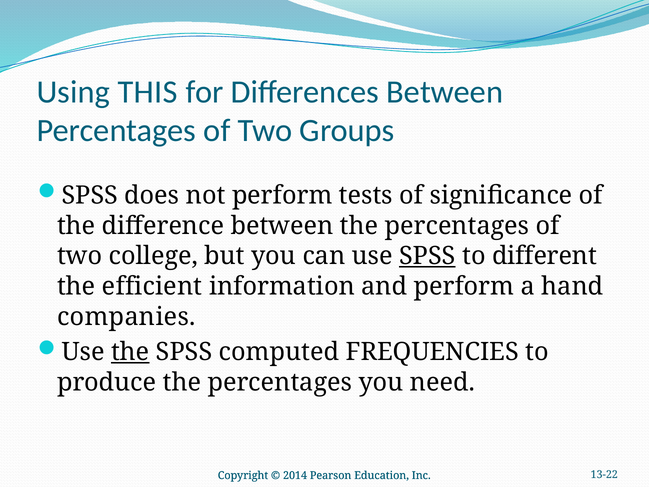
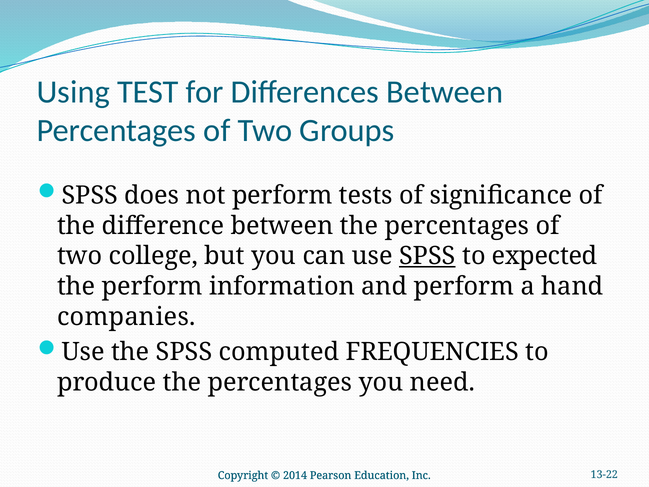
THIS: THIS -> TEST (148, 92)
different: different -> expected (545, 256)
the efficient: efficient -> perform (152, 286)
the underline: present -> none (130, 352)
